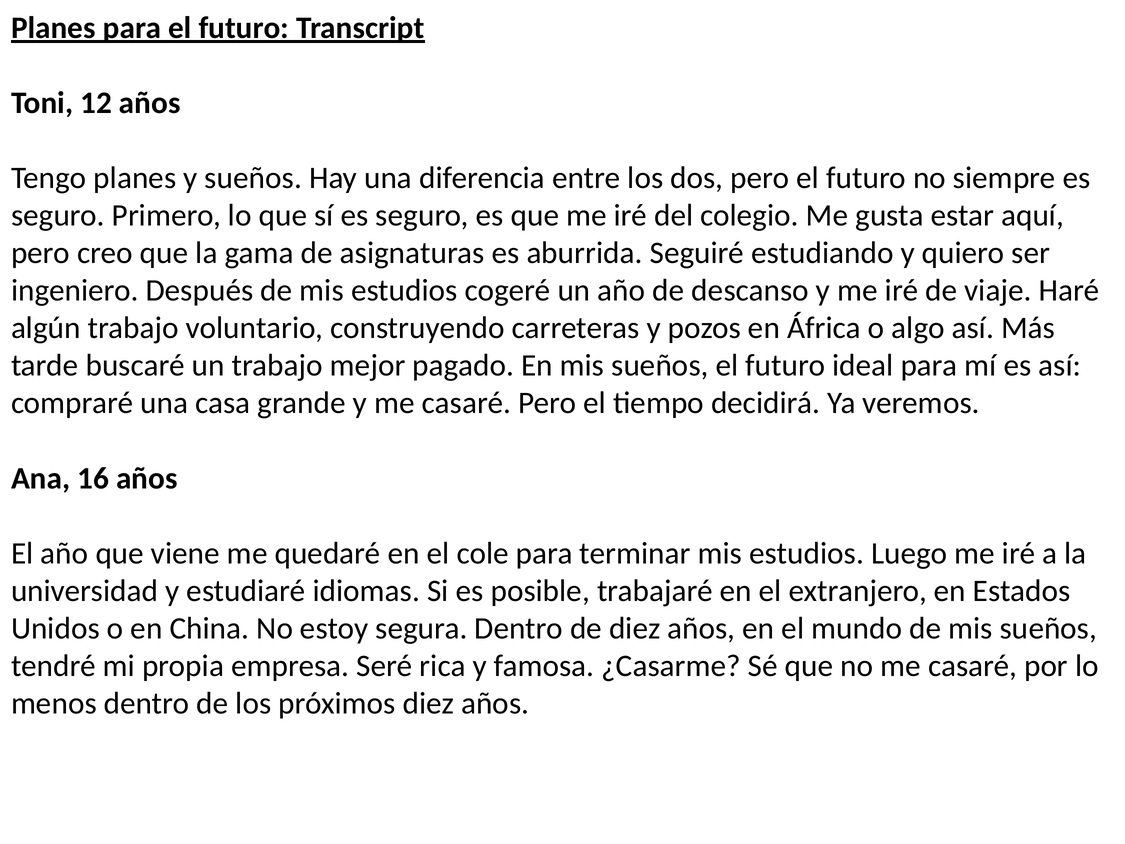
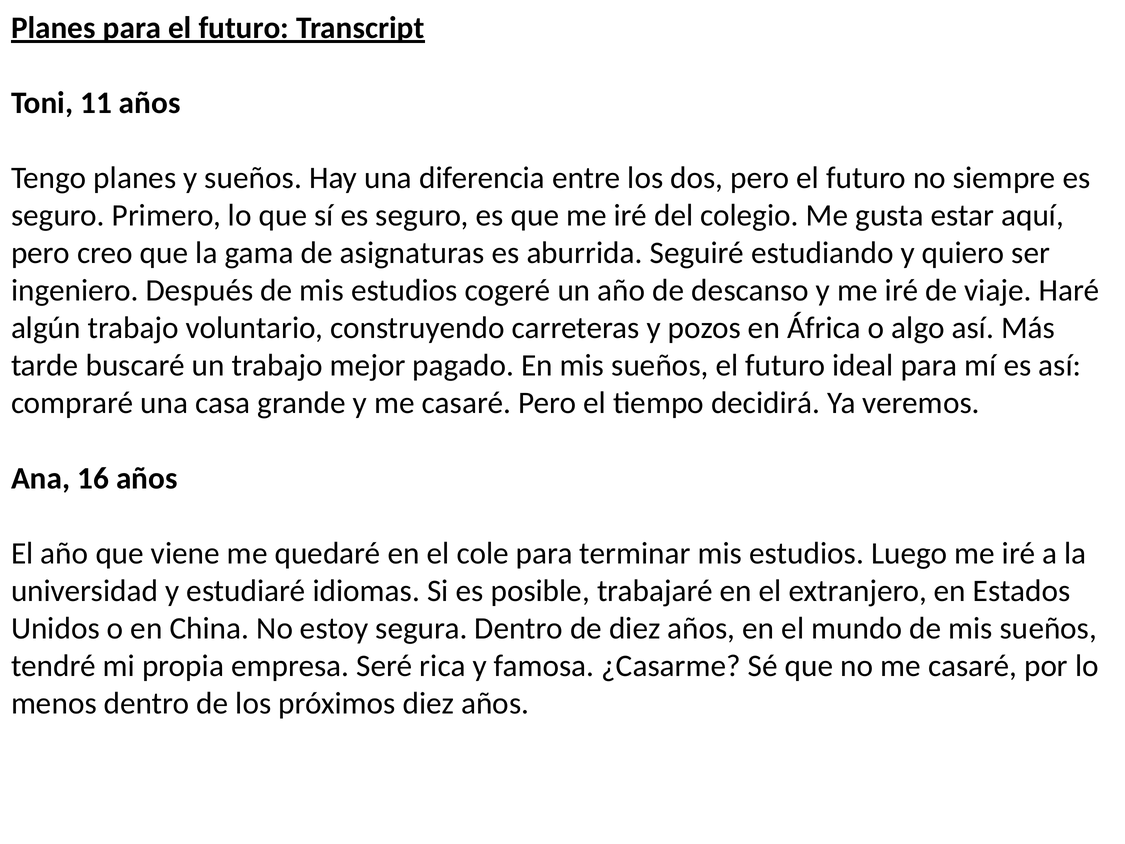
12: 12 -> 11 (96, 103)
